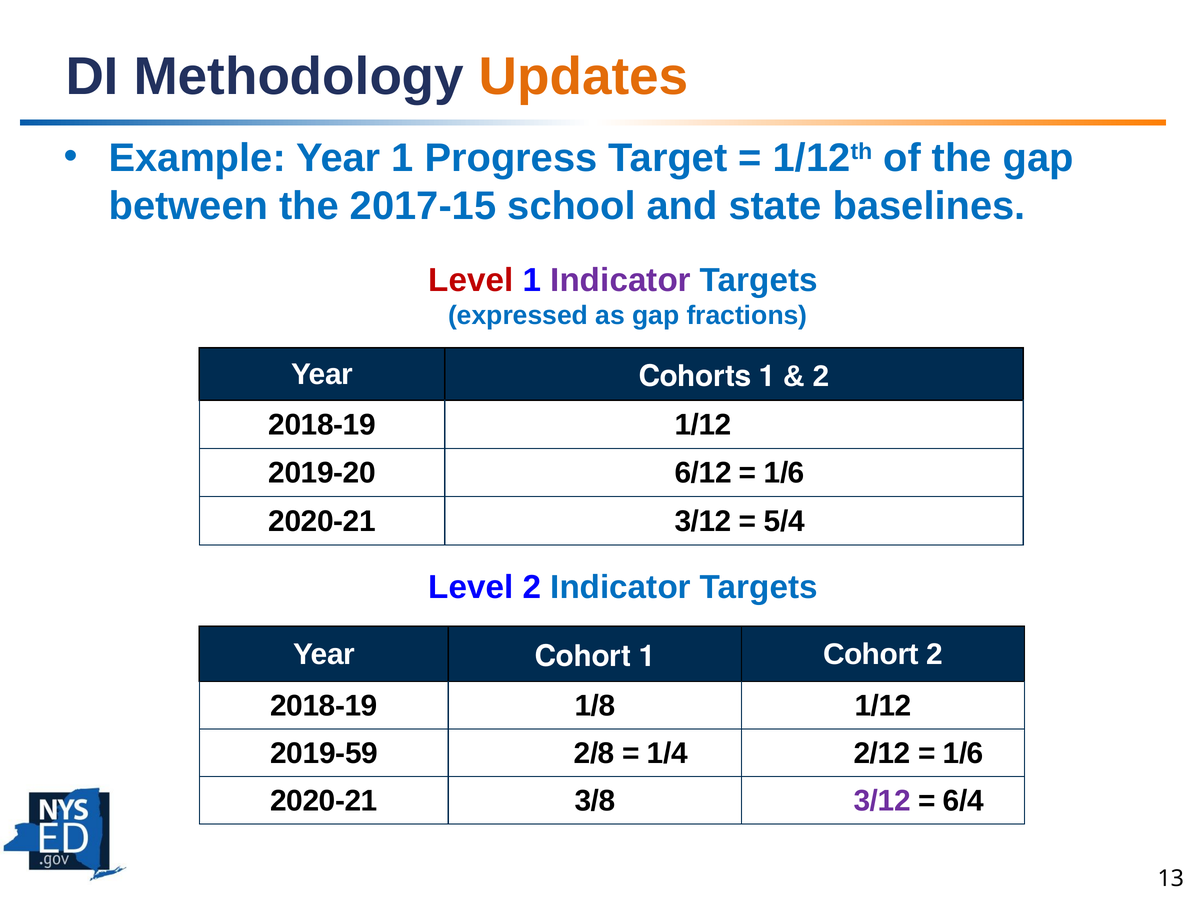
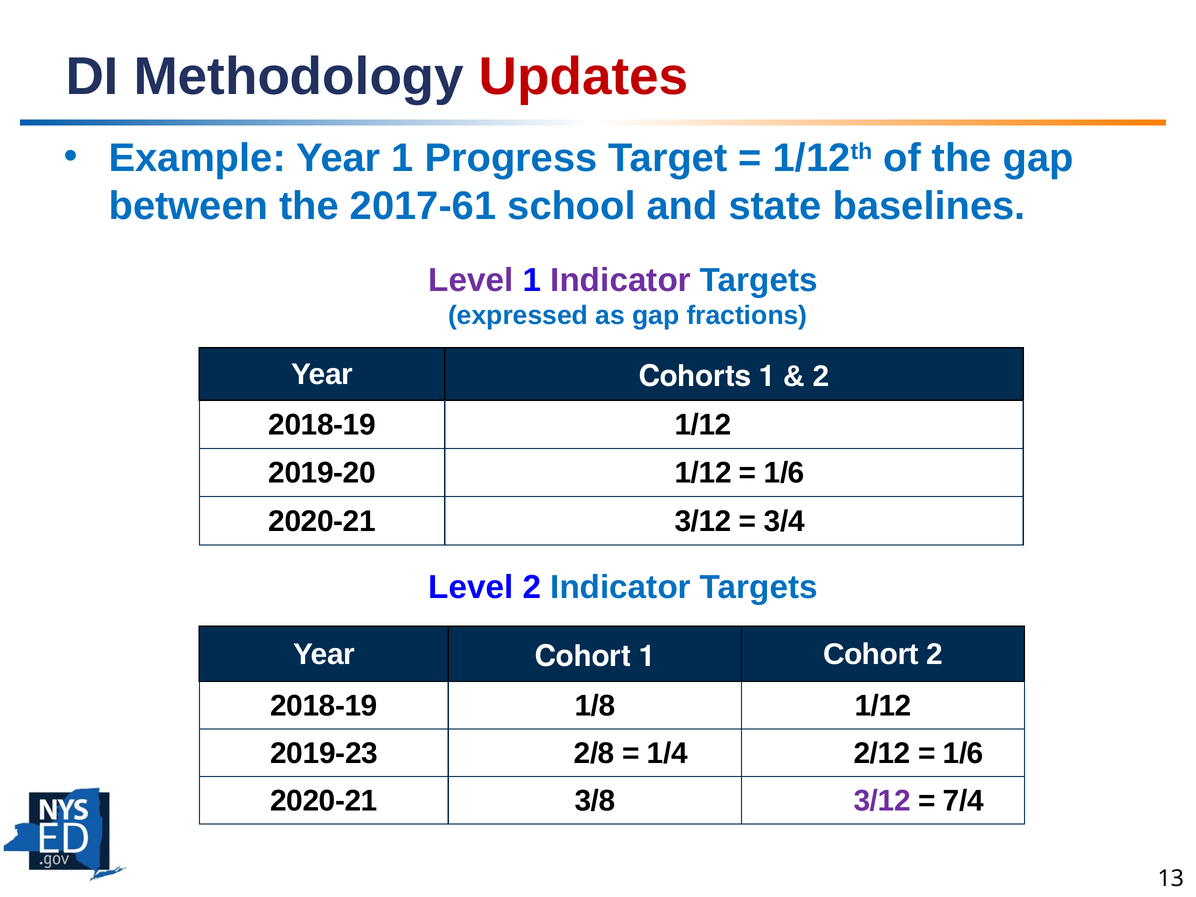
Updates colour: orange -> red (584, 77)
2017-15: 2017-15 -> 2017-61 (423, 206)
Level colour: red -> purple (471, 280)
2019-20 6/12: 6/12 -> 1/12 (703, 473)
5/4: 5/4 -> 3/4 (784, 521)
2019-59: 2019-59 -> 2019-23 (324, 753)
6/4: 6/4 -> 7/4 (963, 801)
